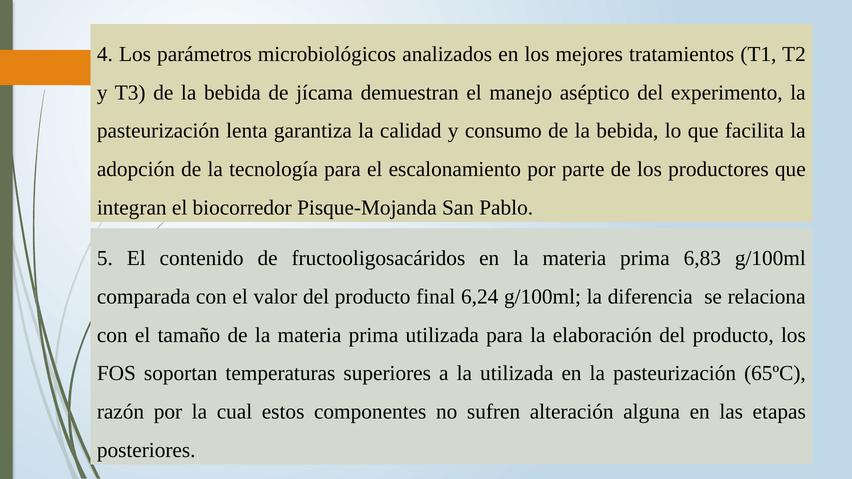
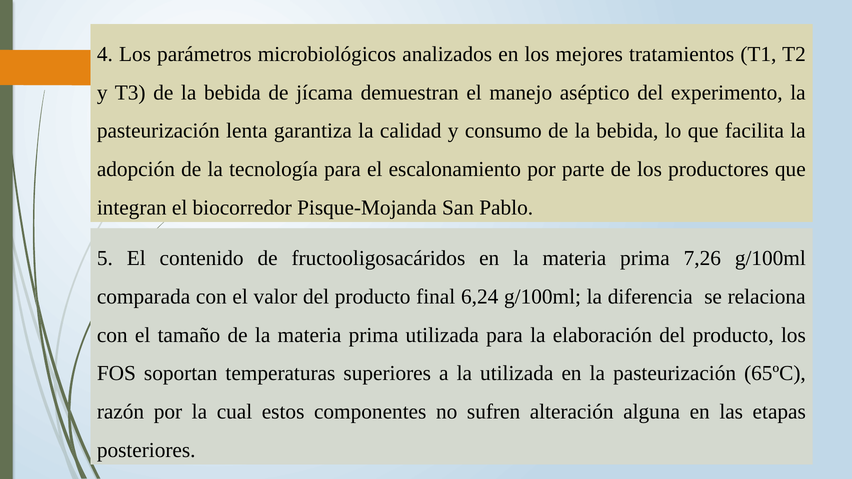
6,83: 6,83 -> 7,26 (702, 259)
